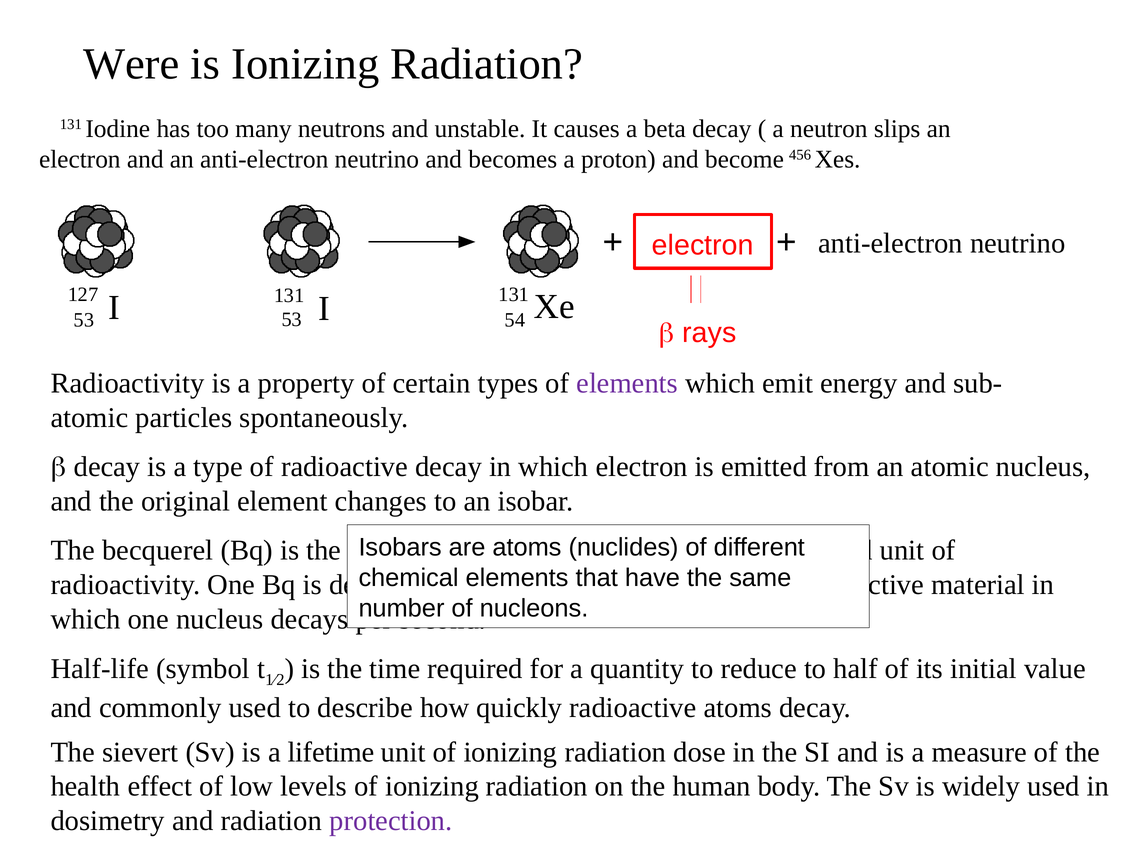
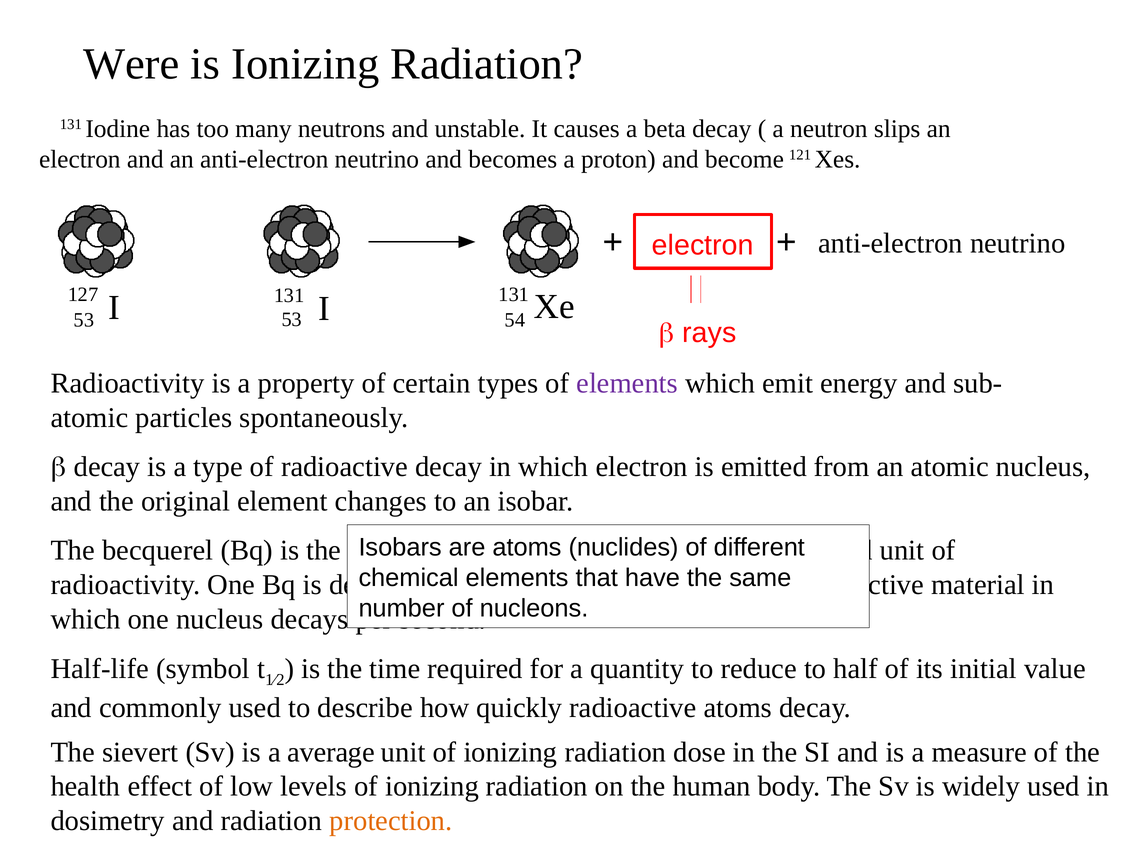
456: 456 -> 121 (800, 155)
lifetime: lifetime -> average (331, 753)
protection colour: purple -> orange (391, 821)
